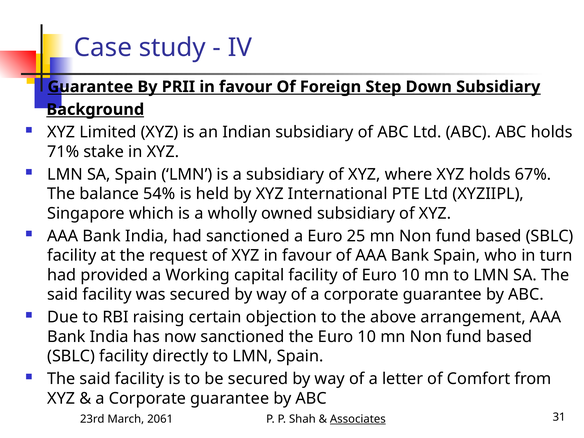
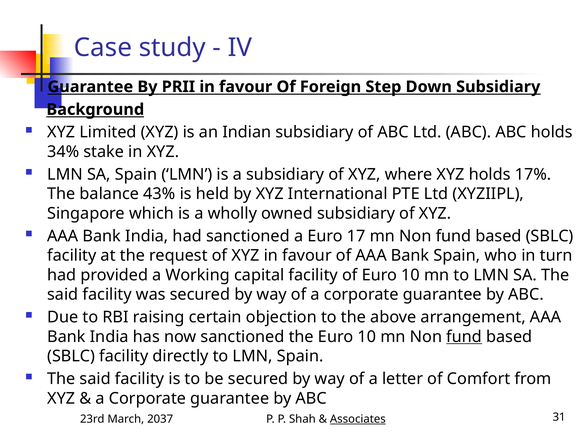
71%: 71% -> 34% (63, 152)
67%: 67% -> 17% (533, 174)
54%: 54% -> 43% (159, 194)
25: 25 -> 17 (356, 236)
fund underline: none -> present (464, 337)
2061: 2061 -> 2037 (160, 419)
